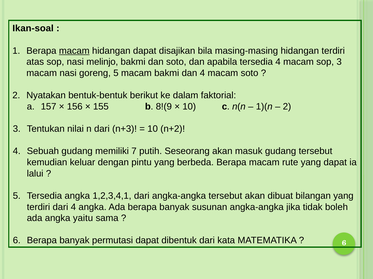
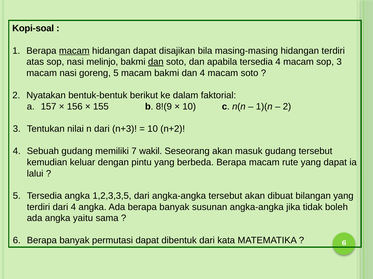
Ikan-soal: Ikan-soal -> Kopi-soal (33, 28)
dan underline: none -> present (156, 62)
putih: putih -> wakil (151, 152)
1,2,3,4,1: 1,2,3,4,1 -> 1,2,3,3,5 (112, 196)
